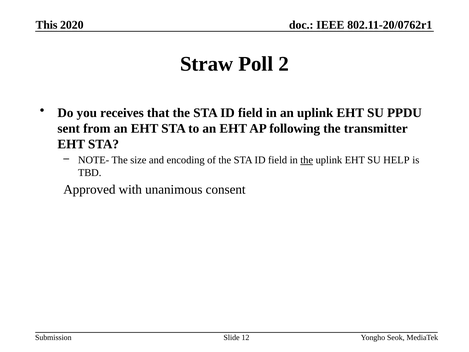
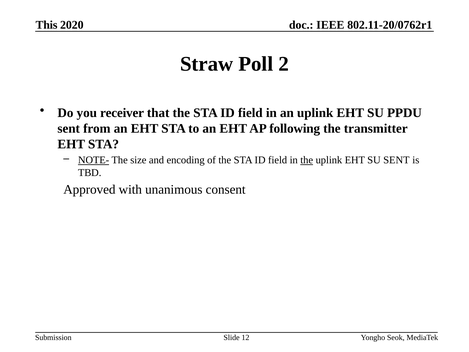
receives: receives -> receiver (122, 113)
NOTE- underline: none -> present (94, 160)
SU HELP: HELP -> SENT (396, 160)
